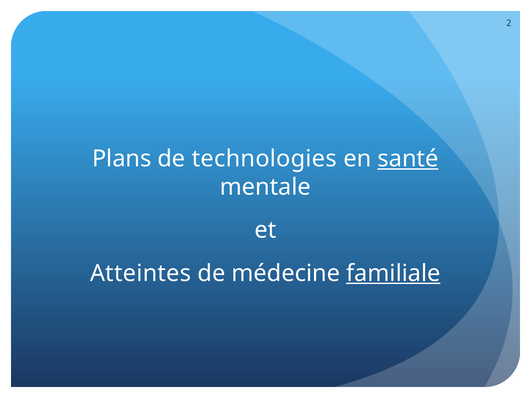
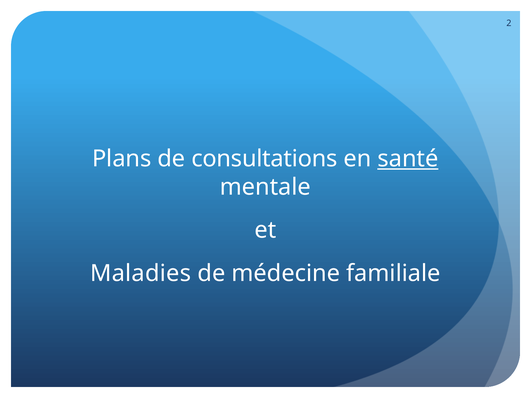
technologies: technologies -> consultations (264, 159)
Atteintes: Atteintes -> Maladies (141, 273)
familiale underline: present -> none (393, 273)
